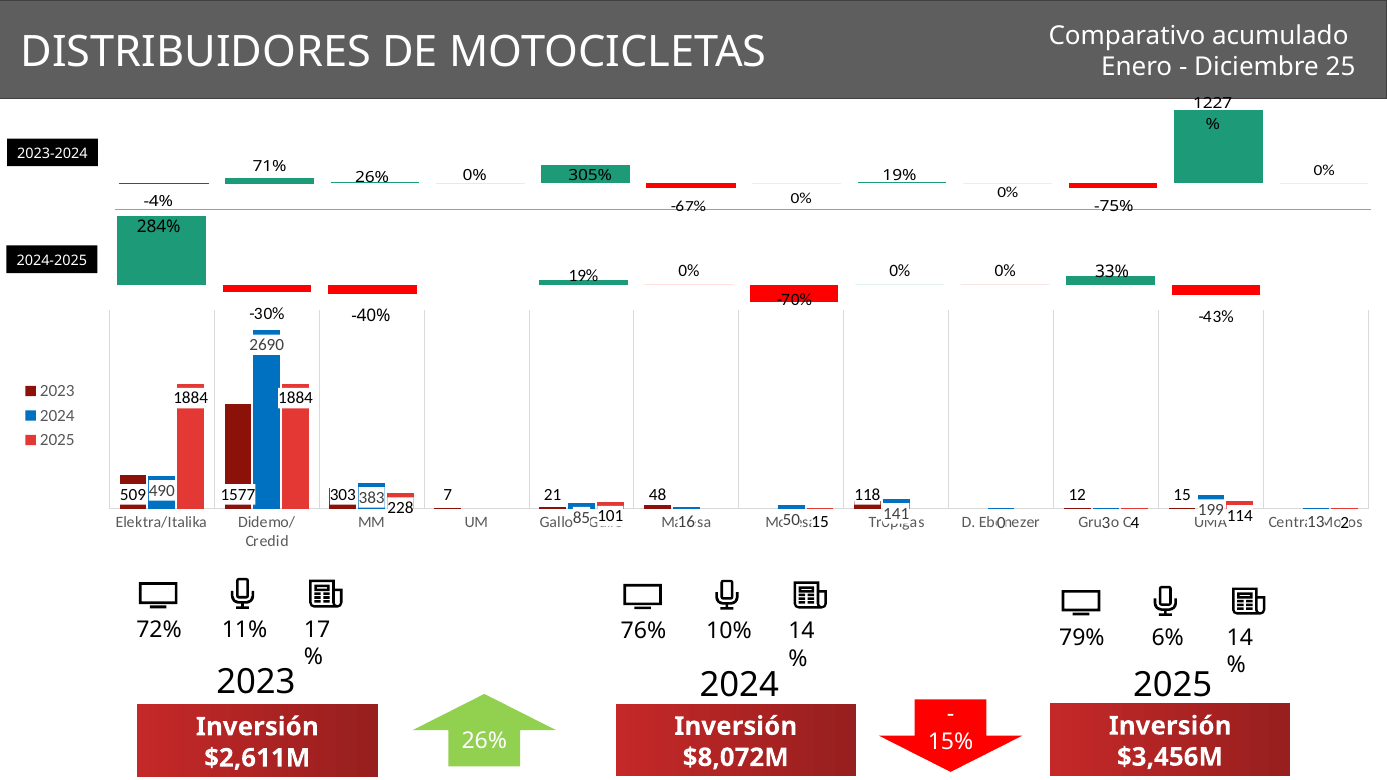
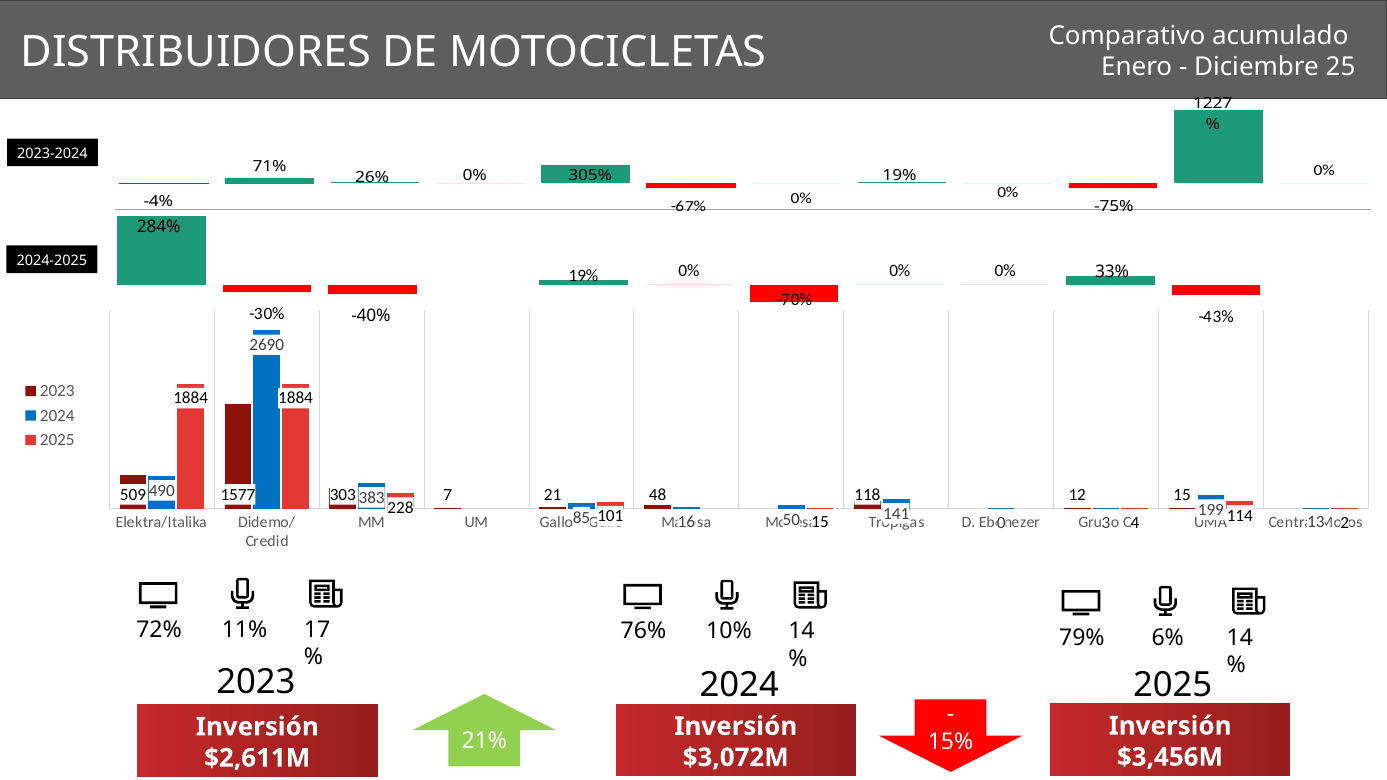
26%: 26% -> 21% (484, 741)
$8,072M: $8,072M -> $3,072M (736, 758)
